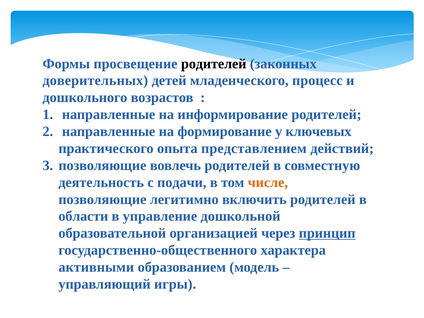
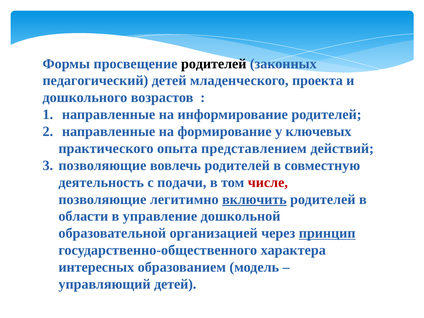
доверительных: доверительных -> педагогический (95, 81)
процесс: процесс -> проекта (317, 81)
числе colour: orange -> red (268, 182)
включить underline: none -> present (254, 199)
активными: активными -> интересных (96, 267)
управляющий игры: игры -> детей (175, 284)
